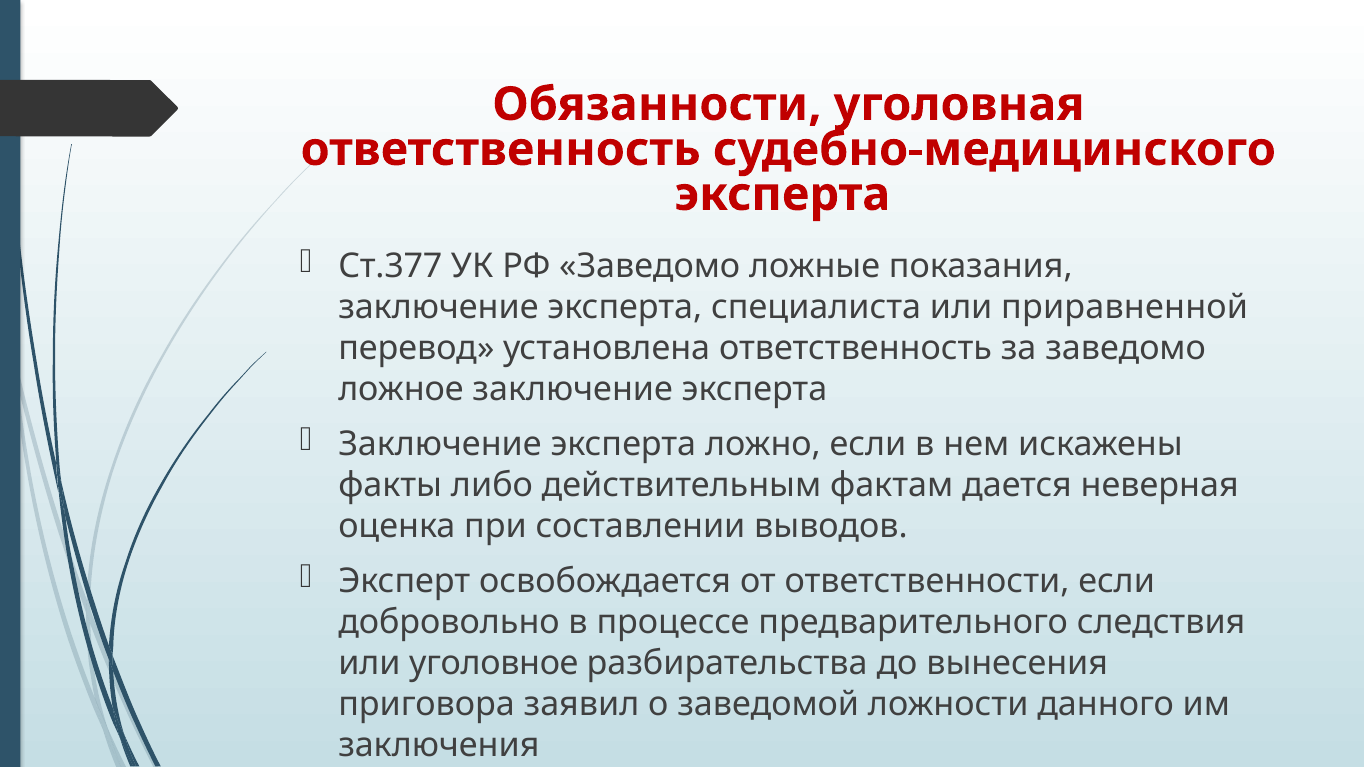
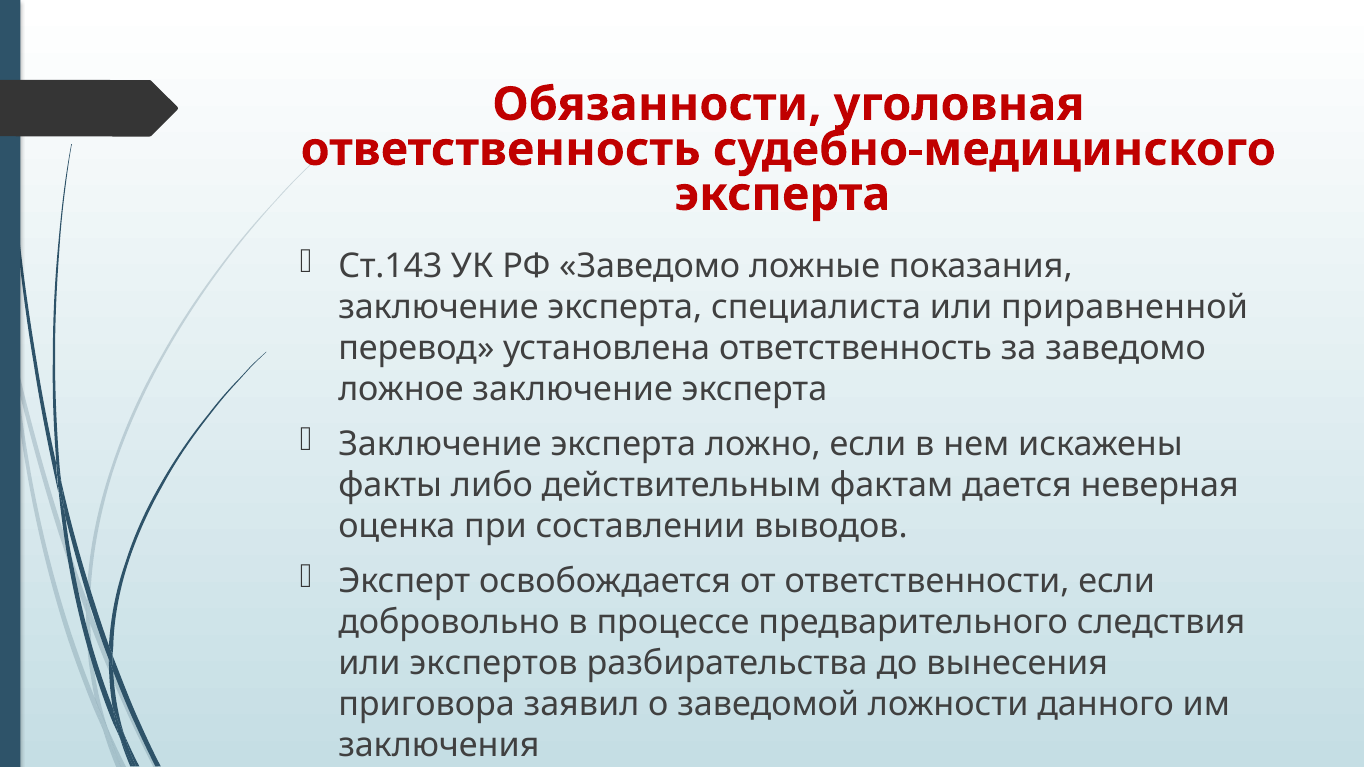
Ст.377: Ст.377 -> Ст.143 (390, 267)
уголовное: уголовное -> экспертов (494, 663)
